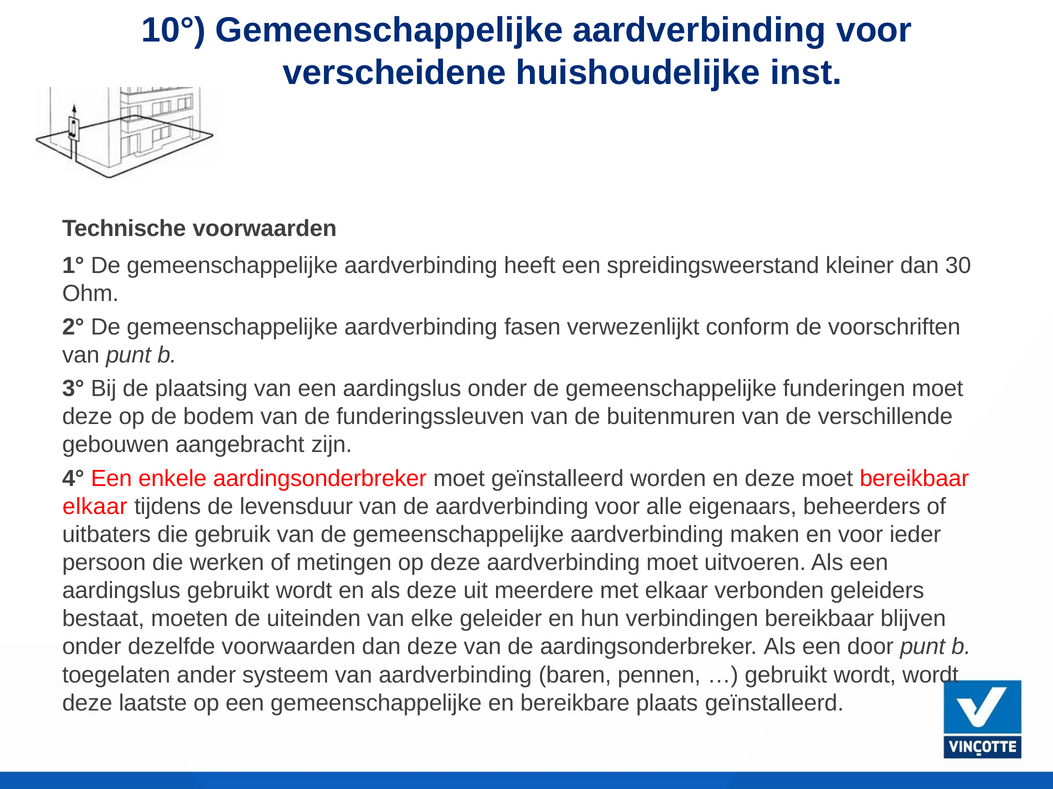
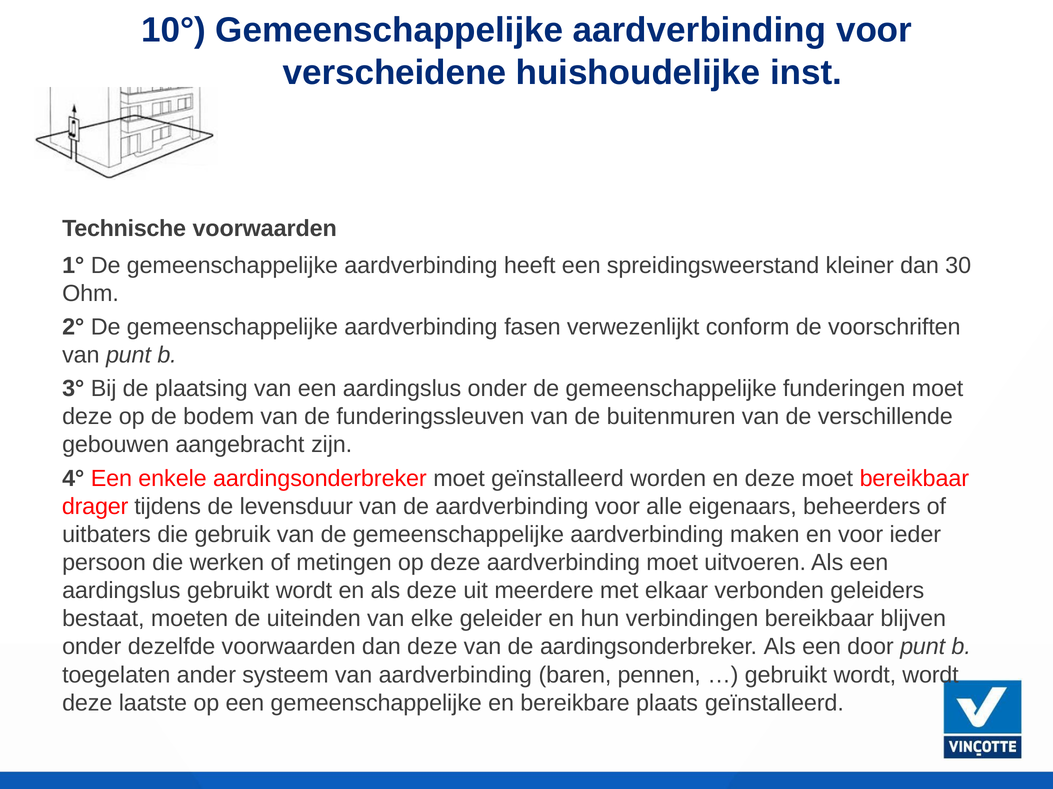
elkaar: elkaar -> drager (95, 507)
